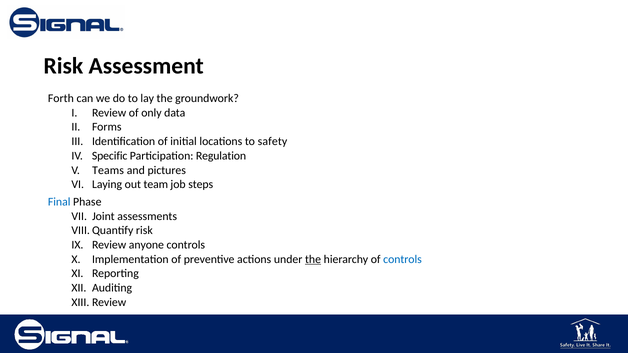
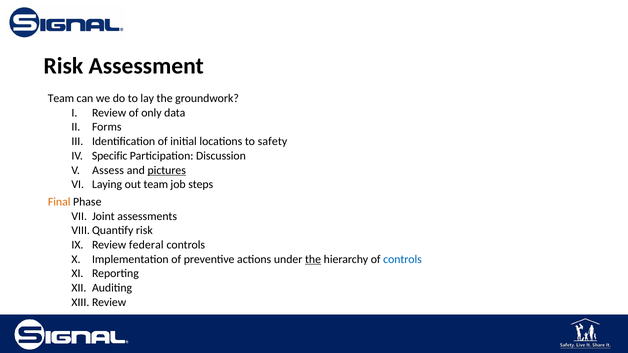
Forth: Forth -> Team (61, 98)
Regulation: Regulation -> Discussion (221, 156)
Teams: Teams -> Assess (108, 170)
pictures underline: none -> present (167, 170)
Final colour: blue -> orange (59, 202)
anyone: anyone -> federal (146, 245)
